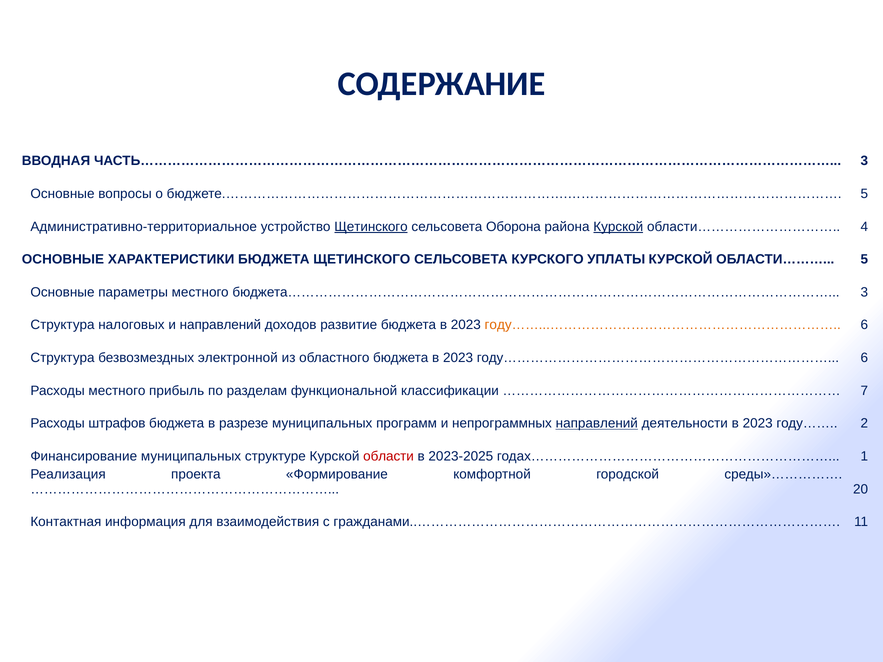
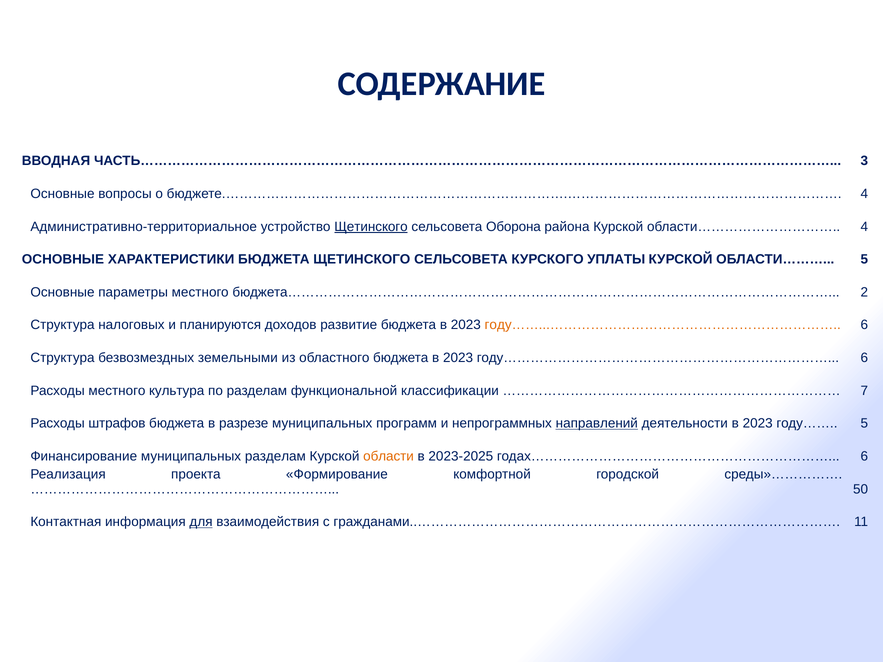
бюджете.………………………………………………………………….…………………………………………………… 5: 5 -> 4 (864, 194)
Курской underline: present -> none (618, 227)
бюджета………………………………………………………………………………………………………… 3: 3 -> 2 (864, 292)
и направлений: направлений -> планируются (220, 325)
электронной: электронной -> земельными (238, 358)
прибыль: прибыль -> культура (177, 391)
году…… 2: 2 -> 5 (864, 424)
муниципальных структуре: структуре -> разделам (275, 456)
области colour: red -> orange (389, 456)
годах………………………………………………………… 1: 1 -> 6 (864, 456)
20: 20 -> 50 (861, 489)
для underline: none -> present (201, 522)
